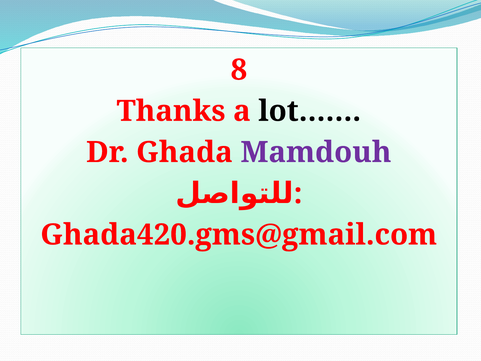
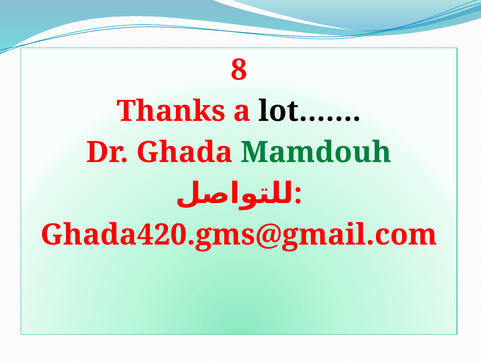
Mamdouh colour: purple -> green (316, 152)
